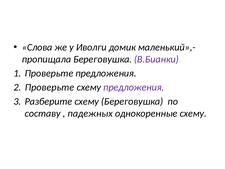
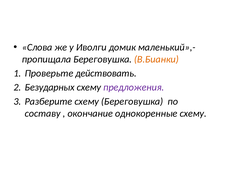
В.Бианки colour: purple -> orange (156, 59)
Проверьте предложения: предложения -> действовать (106, 73)
Проверьте: Проверьте -> Безударных (50, 87)
падежных: падежных -> окончание (90, 113)
